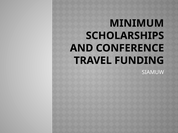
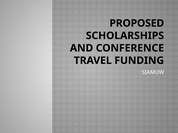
MINIMUM: MINIMUM -> PROPOSED (137, 23)
